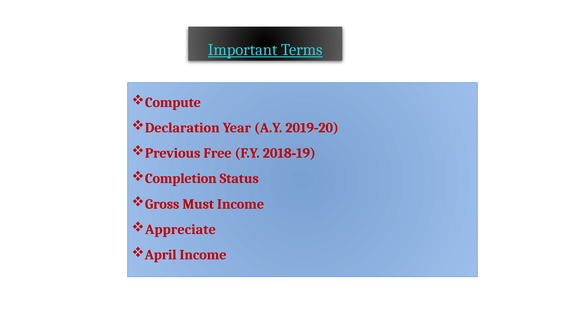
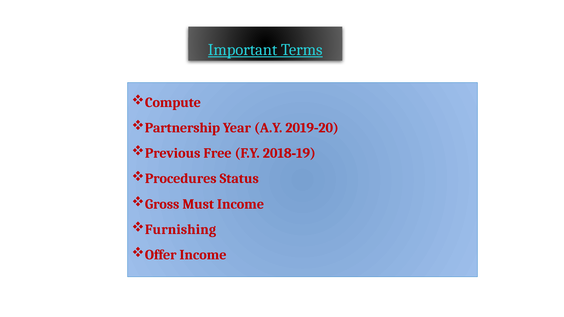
Declaration: Declaration -> Partnership (182, 128)
Completion: Completion -> Procedures (181, 179)
Appreciate: Appreciate -> Furnishing (180, 230)
April: April -> Offer (161, 255)
